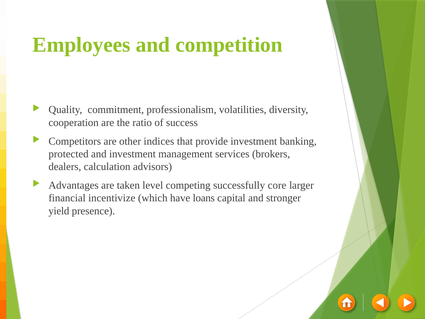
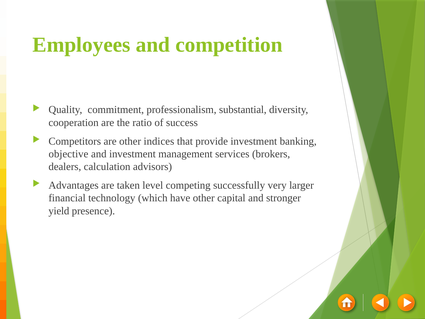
volatilities: volatilities -> substantial (243, 110)
protected: protected -> objective (68, 154)
core: core -> very (277, 185)
incentivize: incentivize -> technology (112, 198)
have loans: loans -> other (204, 198)
